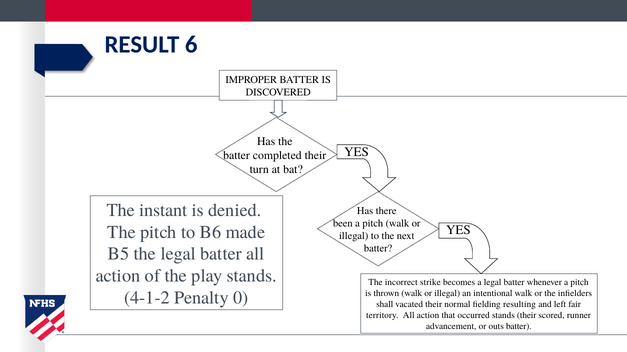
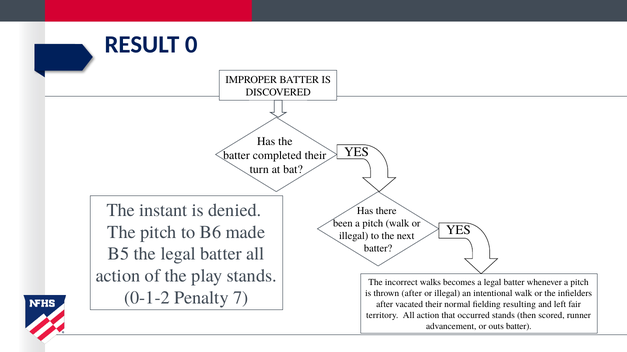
6: 6 -> 0 (191, 45)
strike: strike -> walks (430, 283)
thrown walk: walk -> after (412, 294)
4-1-2: 4-1-2 -> 0-1-2 (147, 298)
0: 0 -> 7 (241, 298)
shall: shall -> after (385, 305)
stands their: their -> then (527, 316)
